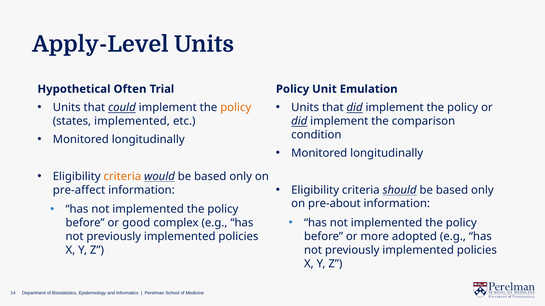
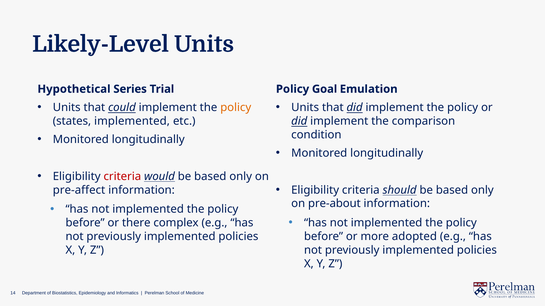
Apply-Level: Apply-Level -> Likely-Level (101, 44)
Often: Often -> Series (130, 89)
Unit: Unit -> Goal (325, 89)
criteria colour: orange -> red (122, 177)
good: good -> there (136, 223)
